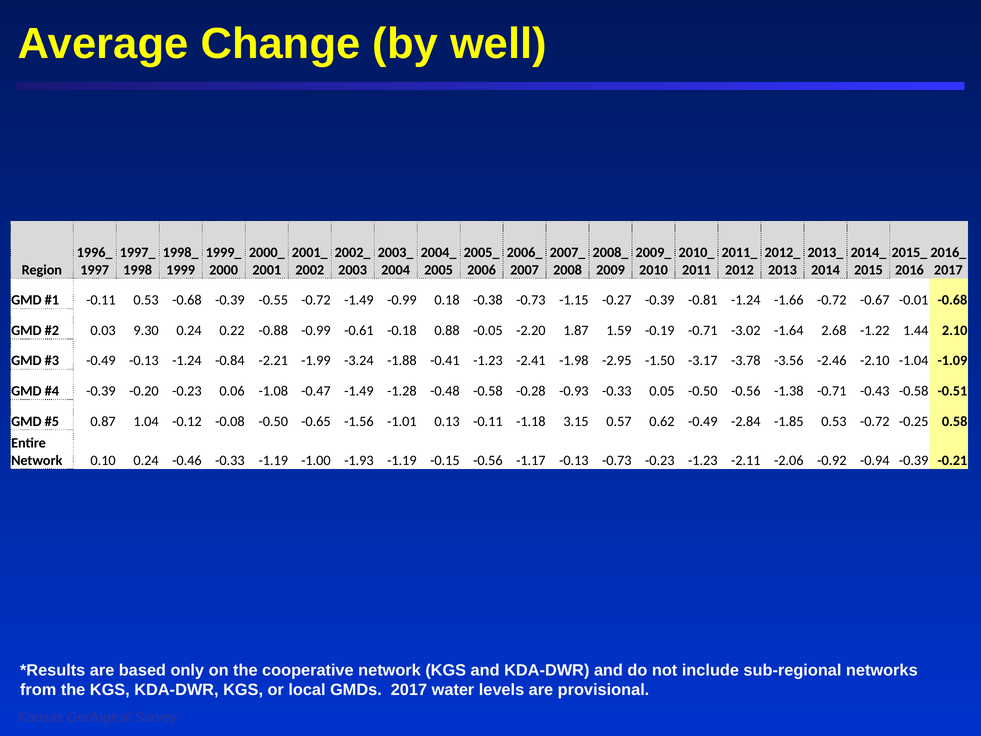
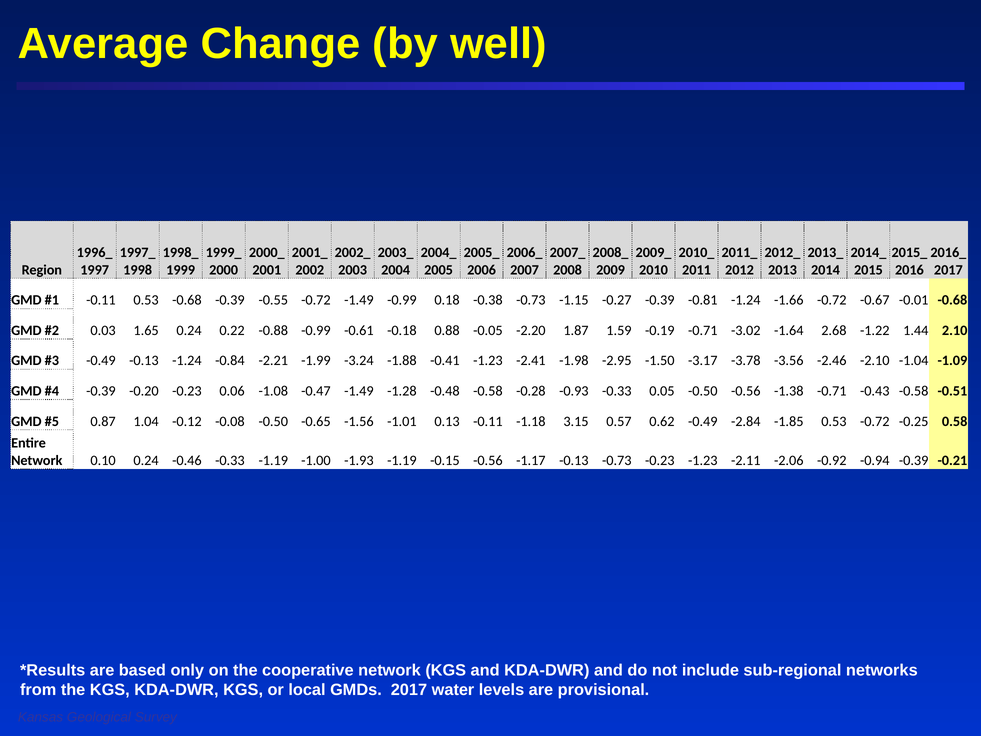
9.30: 9.30 -> 1.65 (146, 330)
